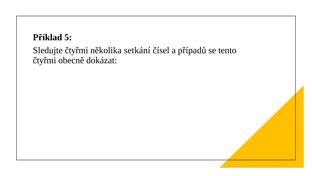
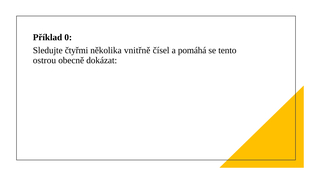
5: 5 -> 0 (68, 37)
setkání: setkání -> vnitřně (137, 50)
případů: případů -> pomáhá (192, 50)
čtyřmi: čtyřmi -> ostrou (44, 60)
